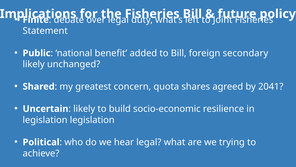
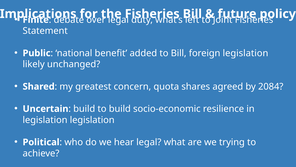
foreign secondary: secondary -> legislation (245, 53)
2041: 2041 -> 2084 (271, 86)
likely: likely -> build (84, 108)
